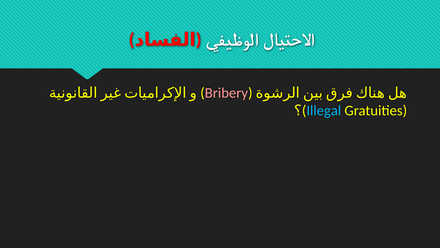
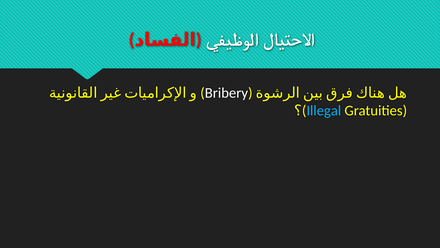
Bribery colour: pink -> white (226, 93)
